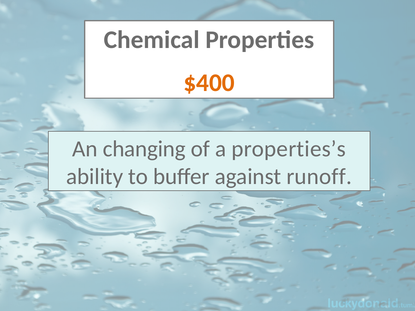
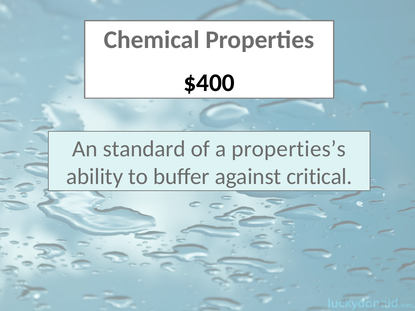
$400 colour: orange -> black (209, 83)
changing: changing -> standard (144, 149)
runoff: runoff -> critical (319, 177)
